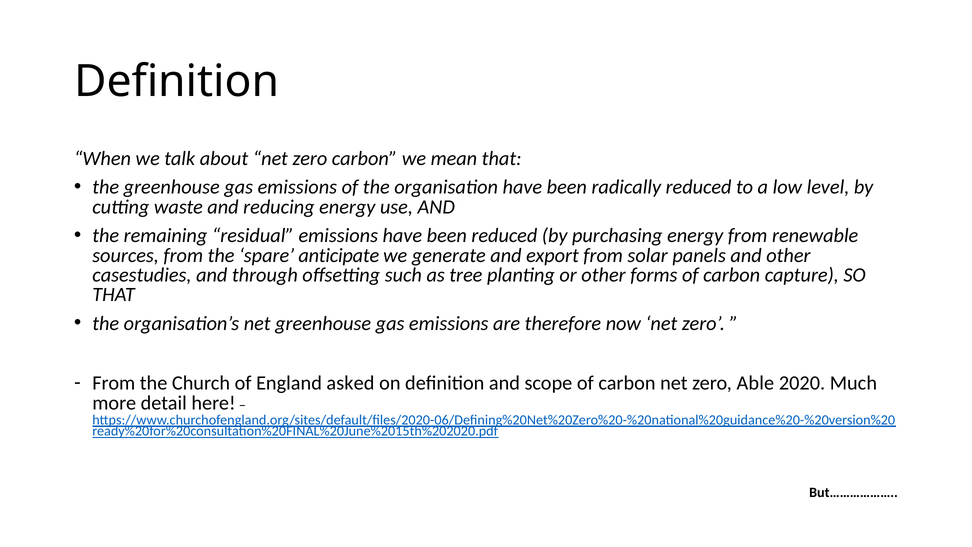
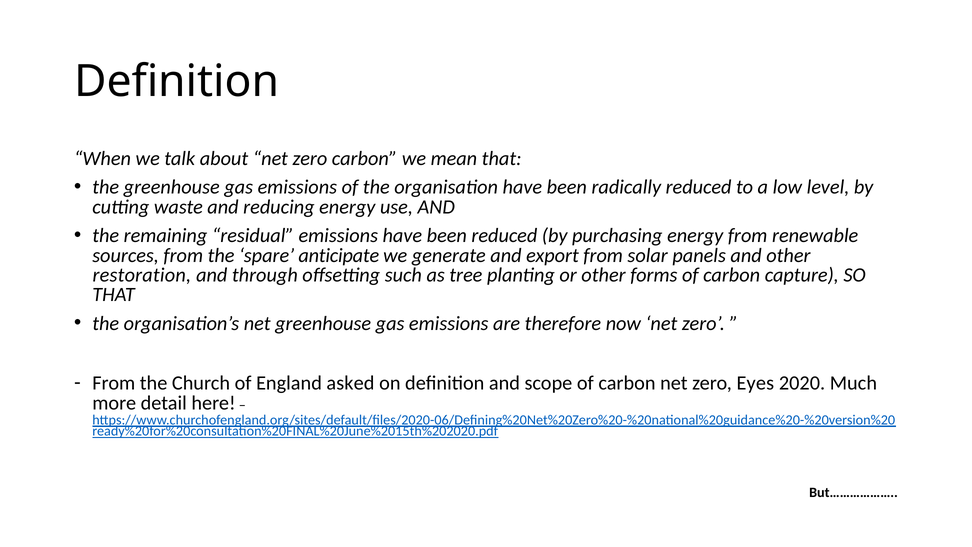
casestudies: casestudies -> restoration (142, 275)
Able: Able -> Eyes (755, 383)
